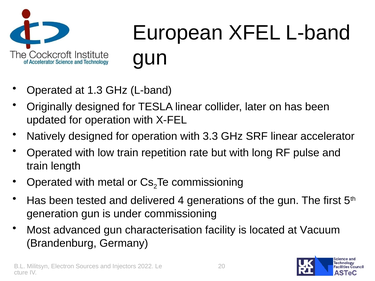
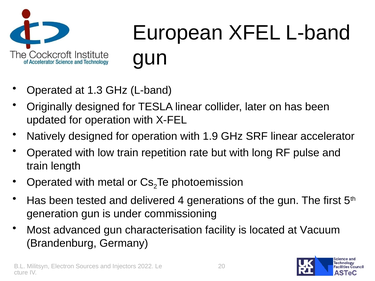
3.3: 3.3 -> 1.9 (210, 136)
commissioning: commissioning -> photoemission (207, 183)
